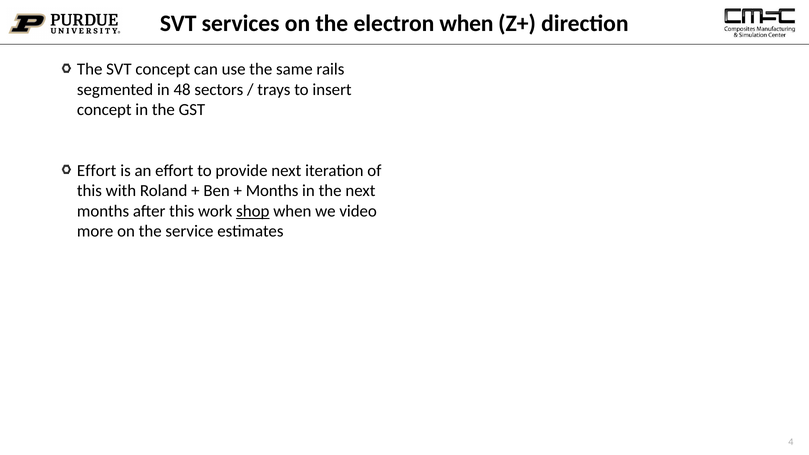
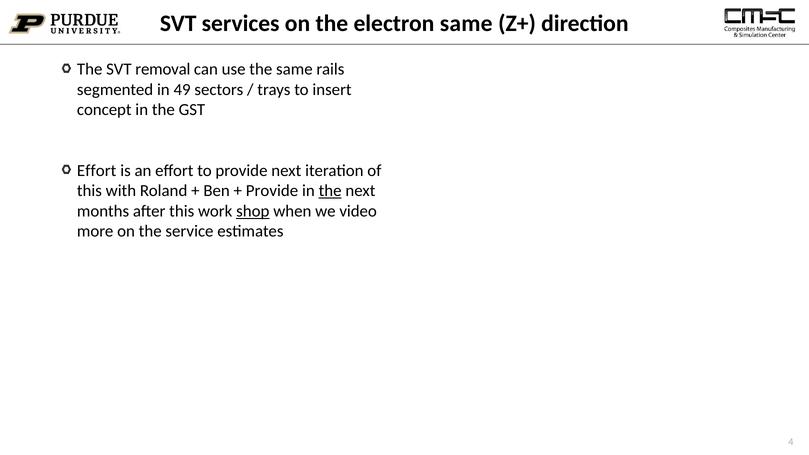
electron when: when -> same (466, 24)
SVT concept: concept -> removal (163, 69)
48: 48 -> 49 (182, 90)
Months: Months -> Provide (272, 191)
the underline: none -> present (330, 191)
